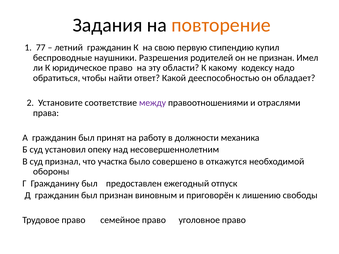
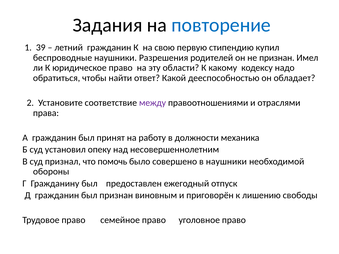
повторение colour: orange -> blue (221, 25)
77: 77 -> 39 (41, 48)
участка: участка -> помочь (112, 162)
в откажутся: откажутся -> наушники (226, 162)
